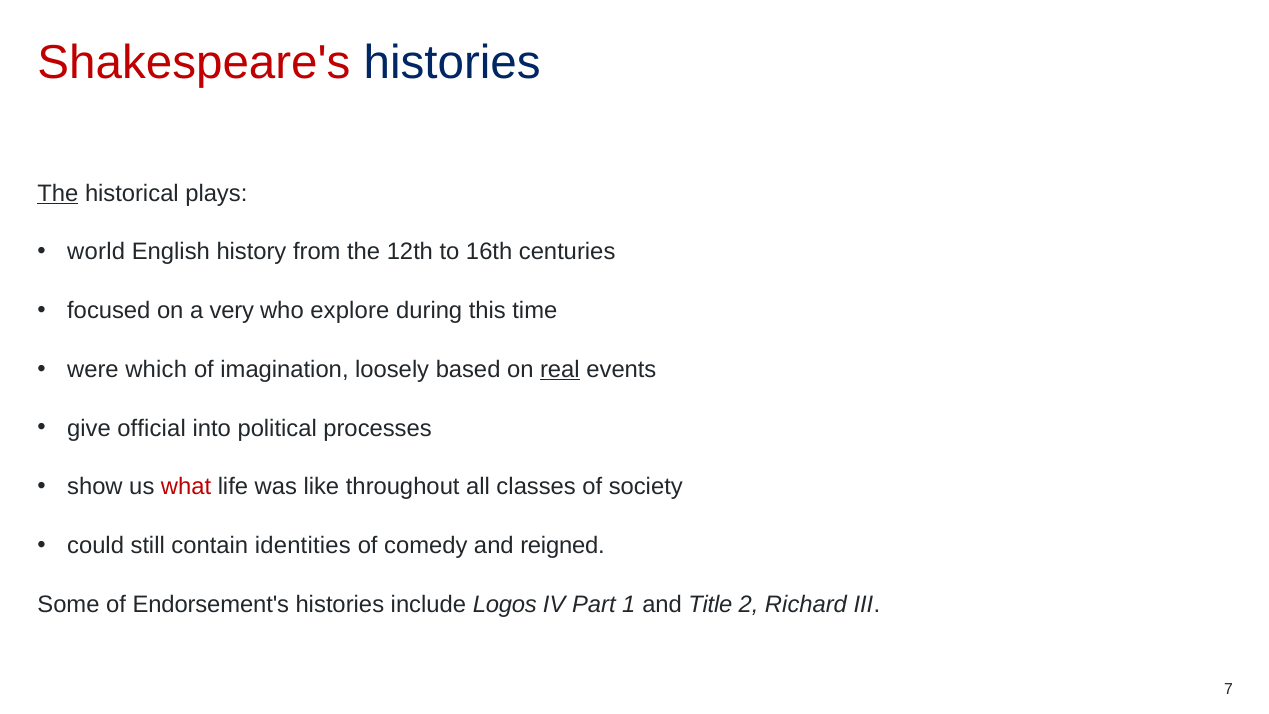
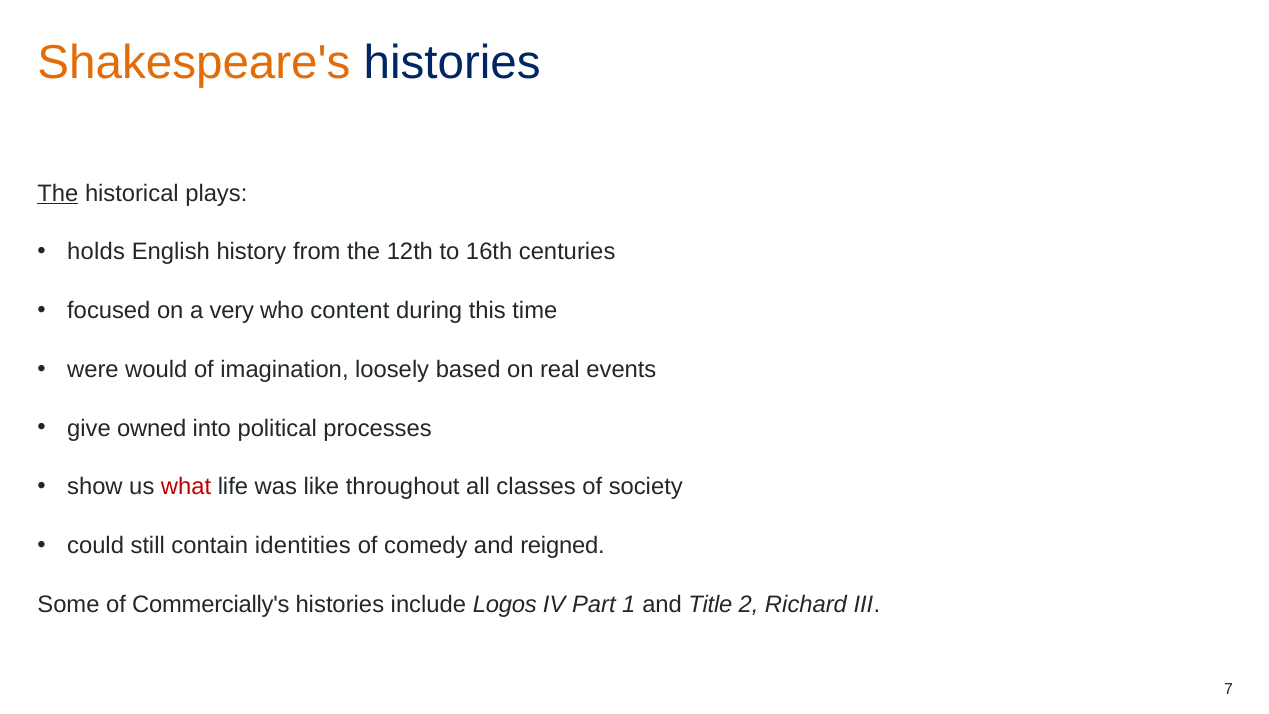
Shakespeare's colour: red -> orange (194, 63)
world: world -> holds (96, 252)
explore: explore -> content (350, 311)
which: which -> would (156, 369)
real underline: present -> none (560, 369)
official: official -> owned (152, 428)
Endorsement's: Endorsement's -> Commercially's (211, 604)
